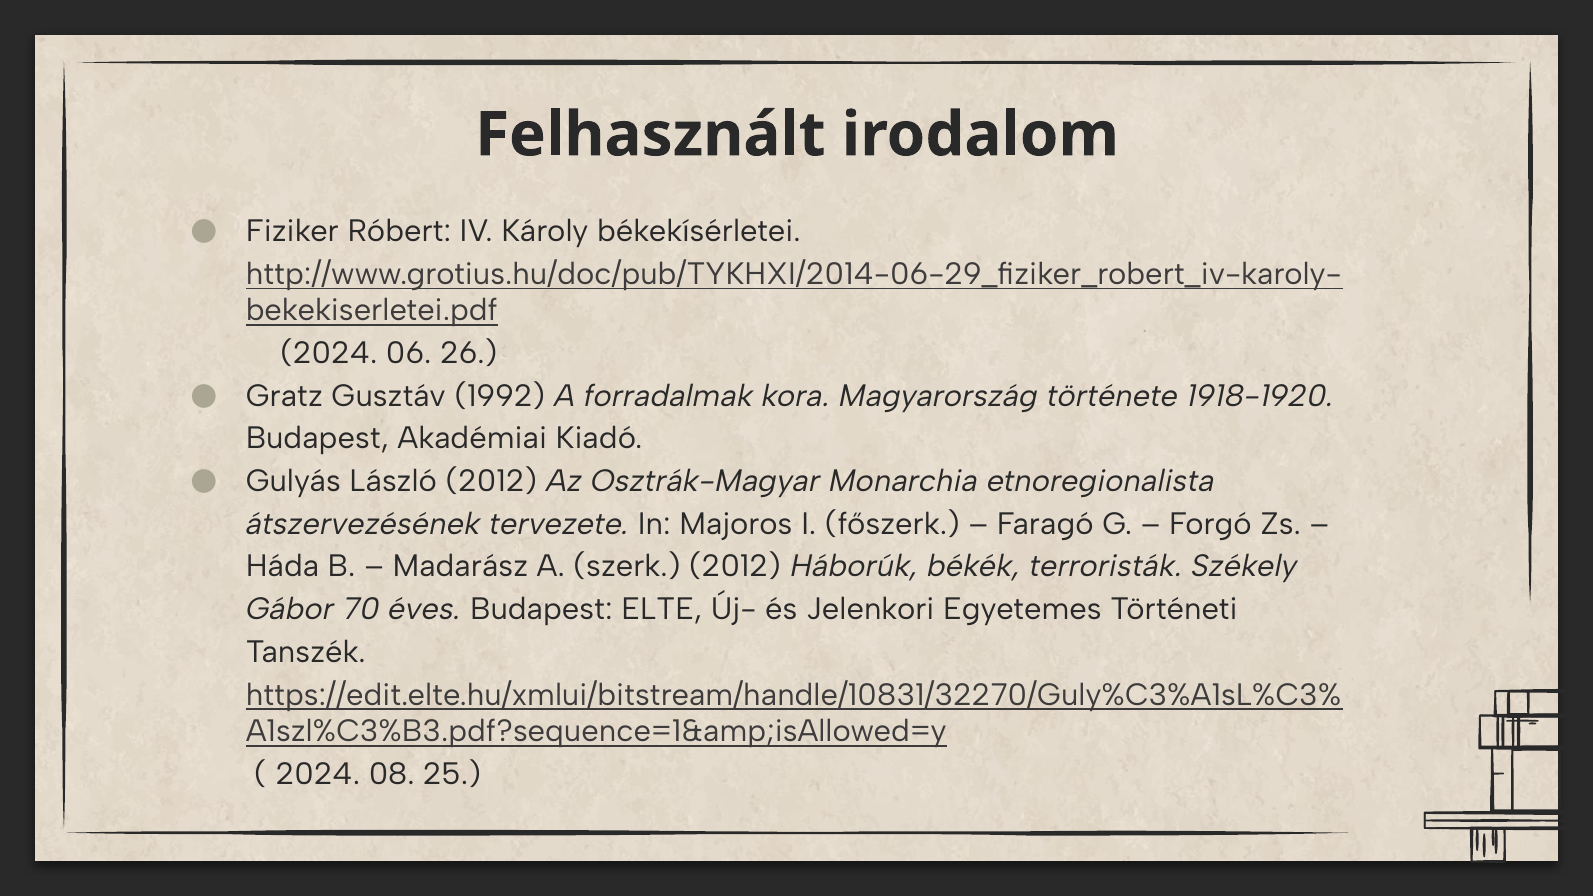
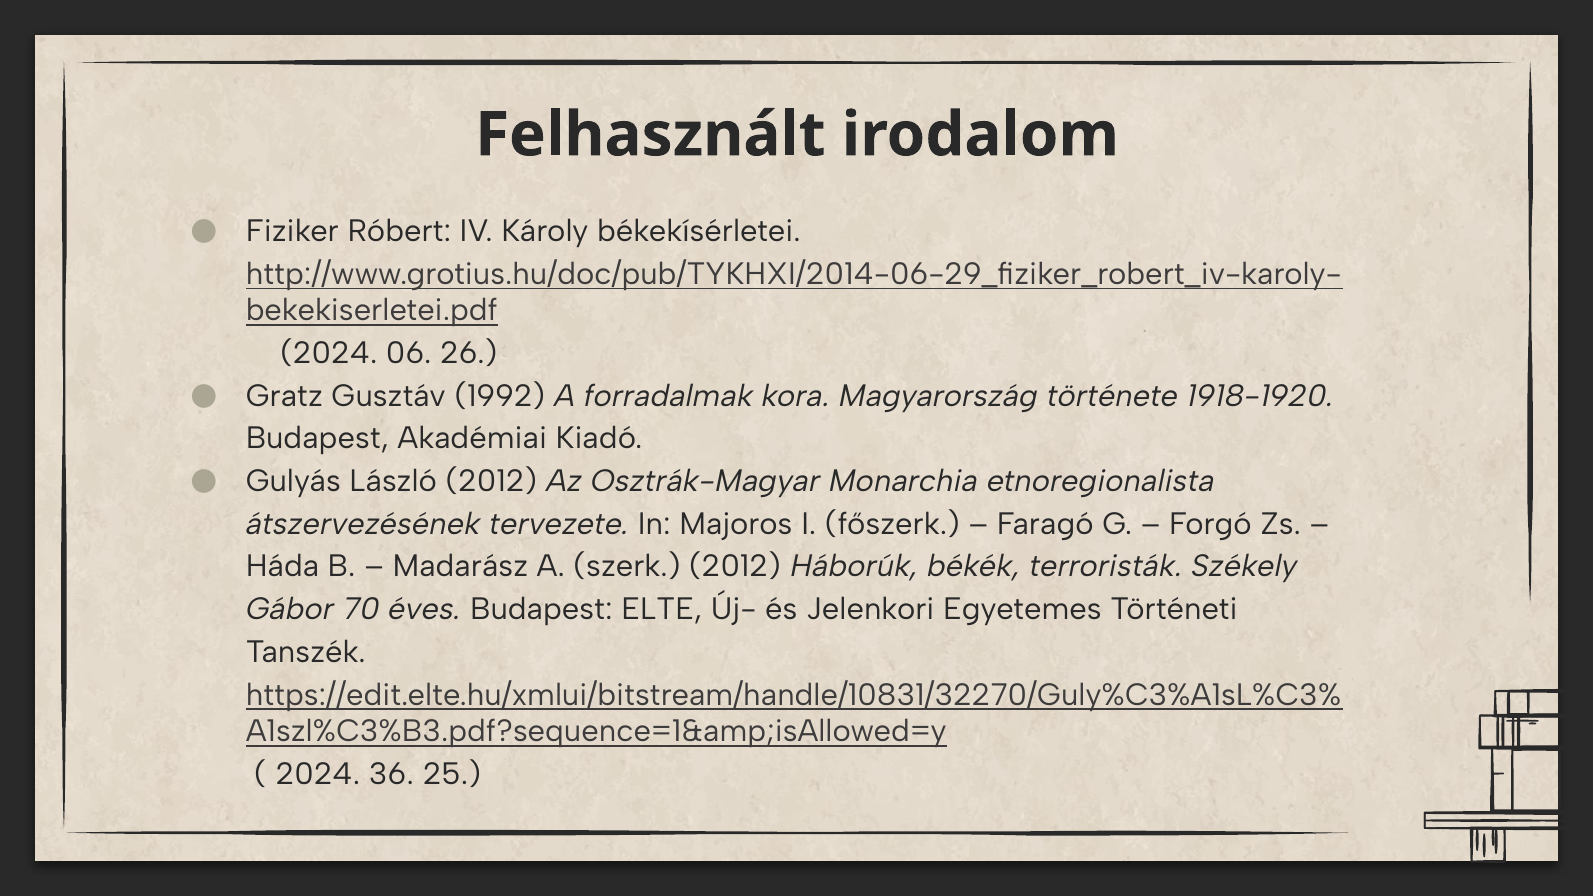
08: 08 -> 36 (391, 774)
